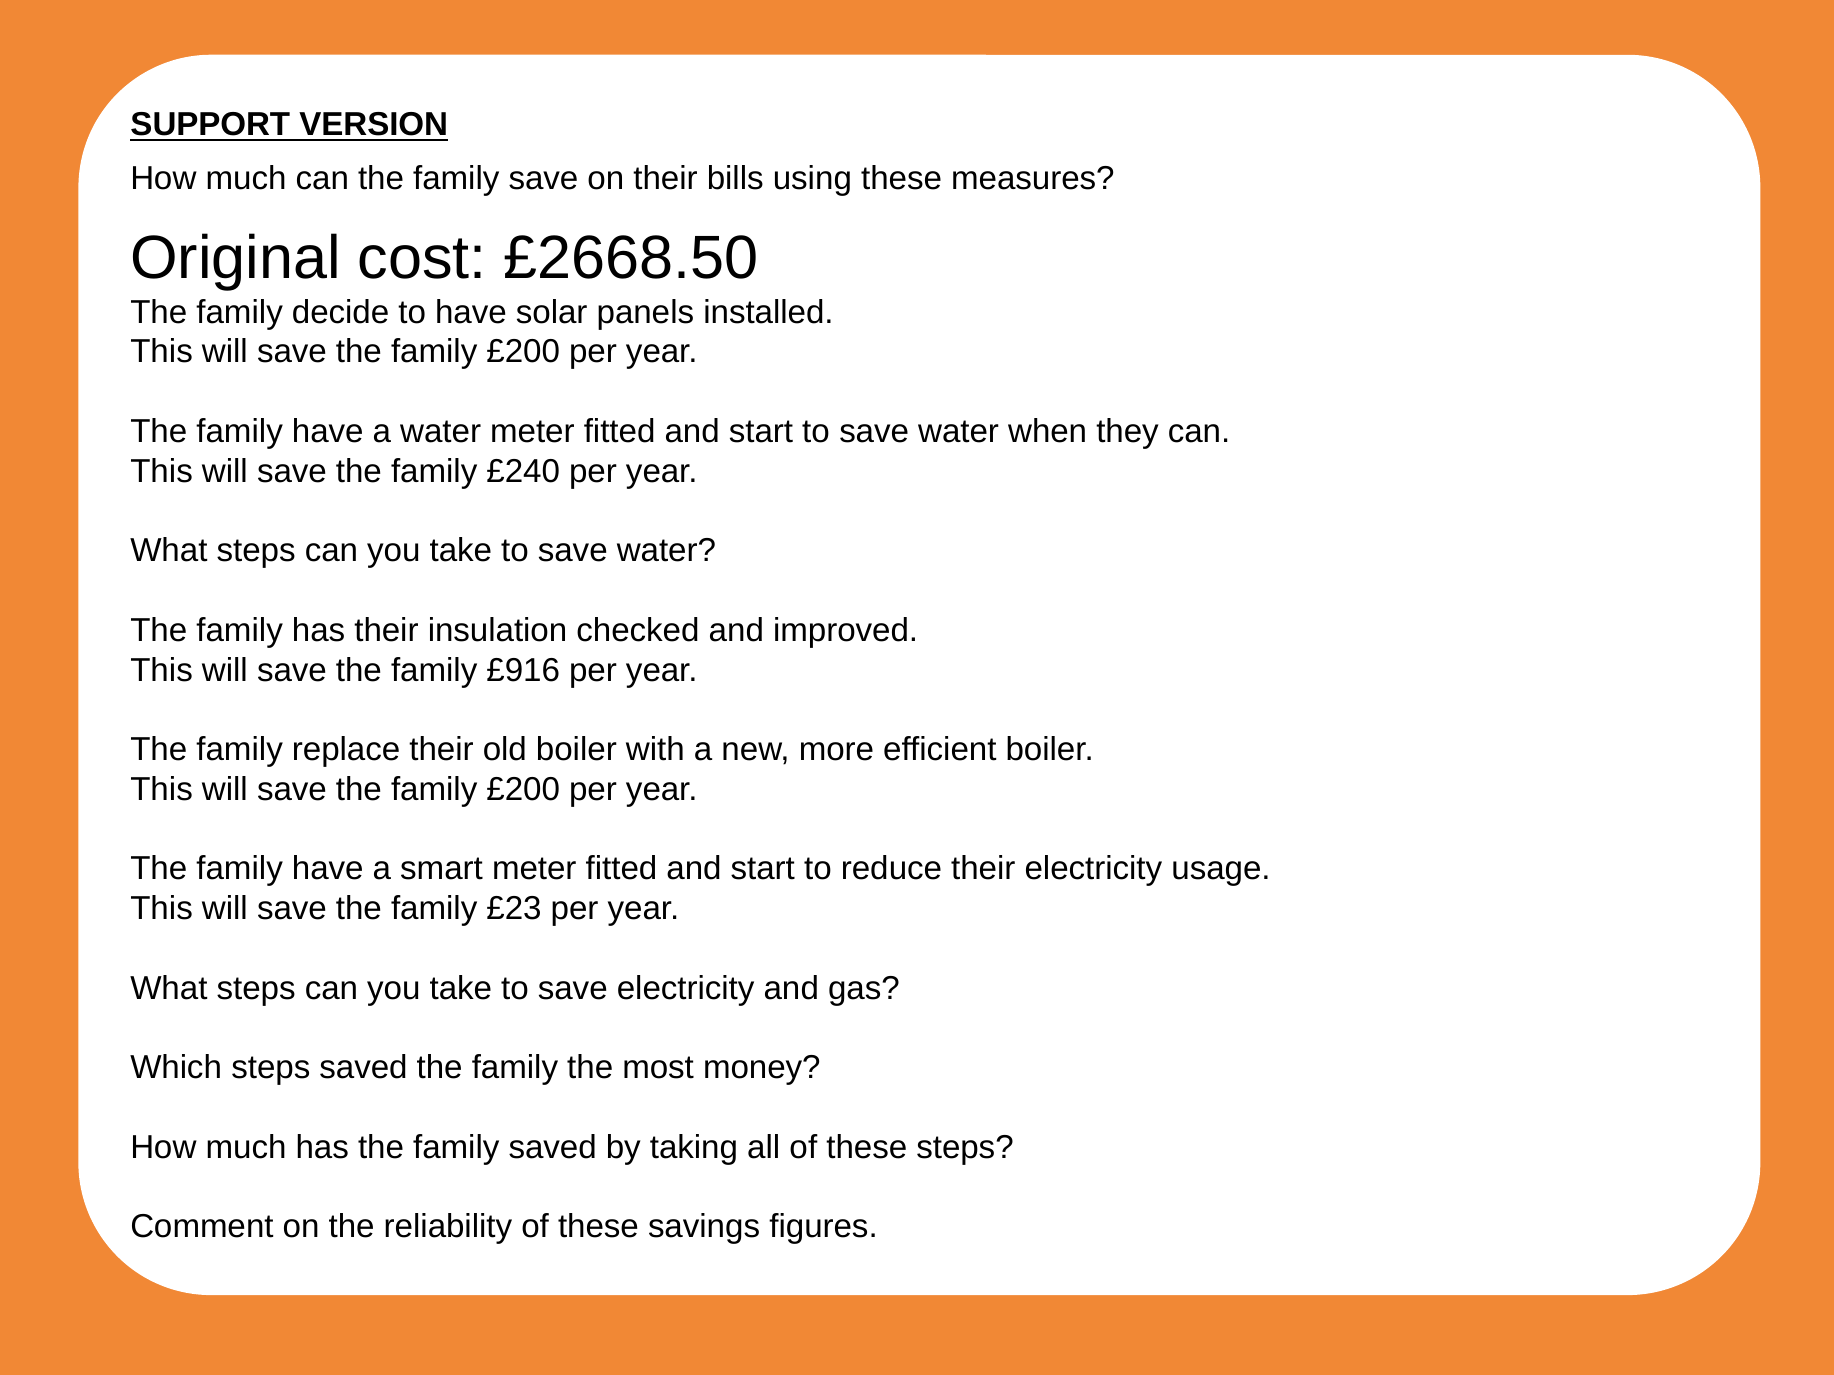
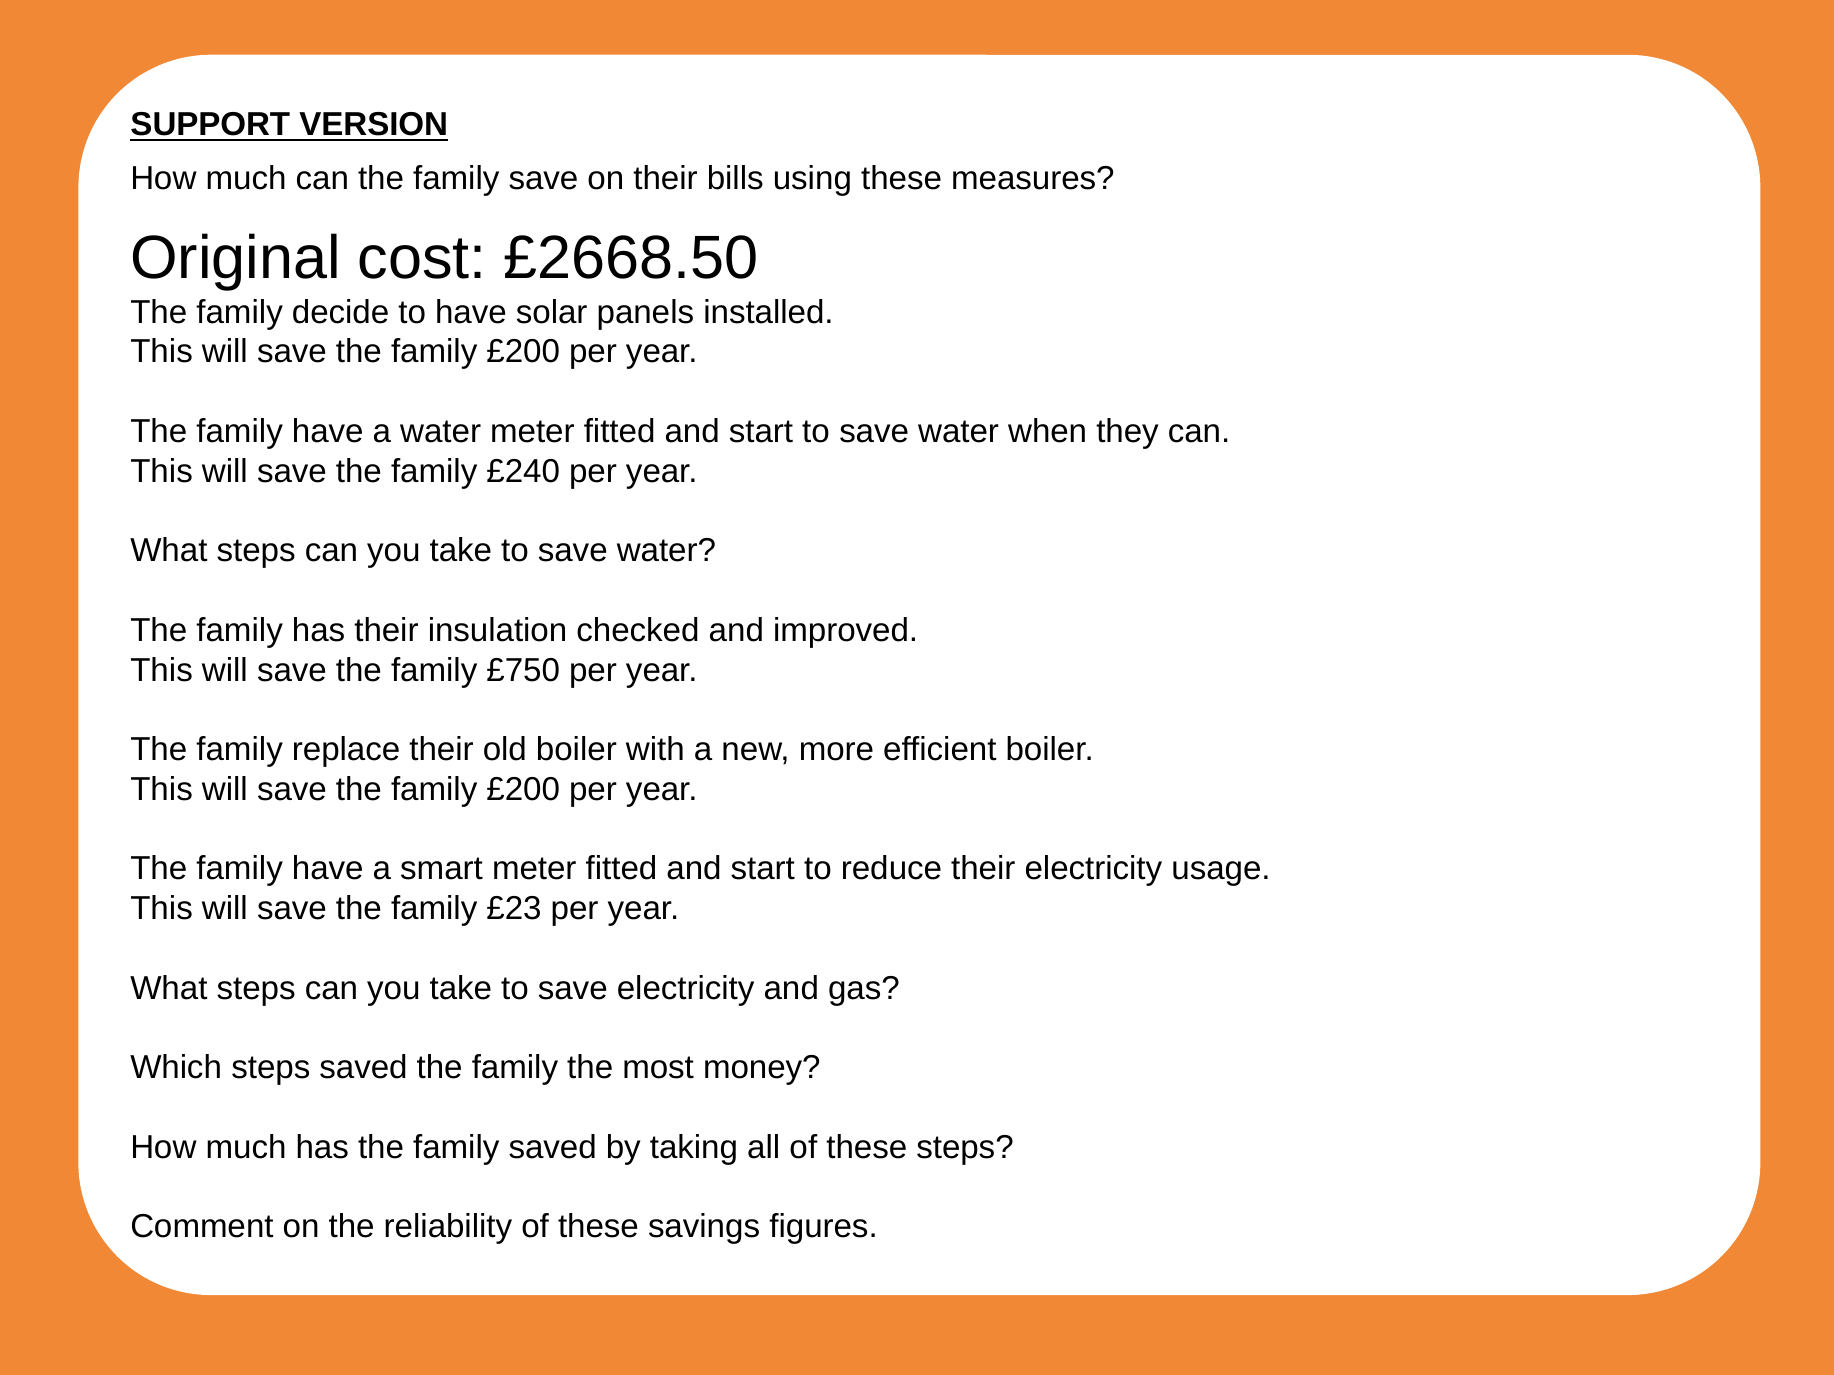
£916: £916 -> £750 (523, 670)
